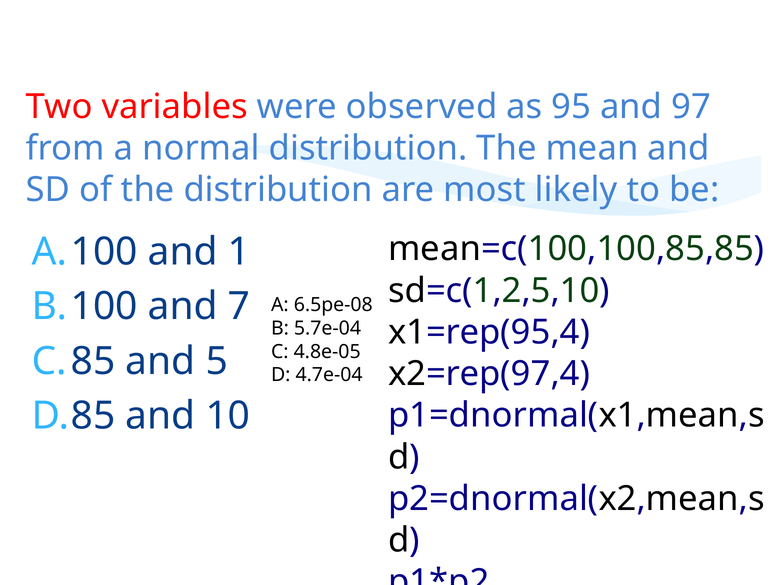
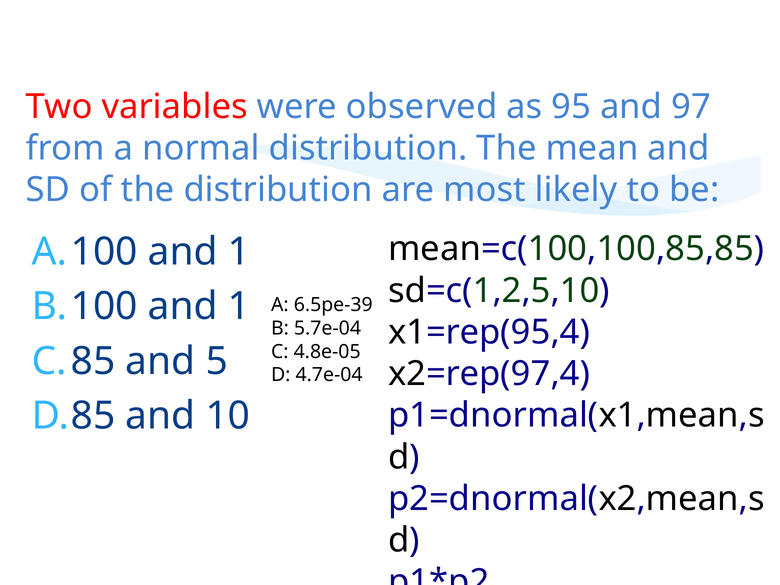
7: 7 -> 1 (239, 307)
6.5pe-08: 6.5pe-08 -> 6.5pe-39 (333, 305)
